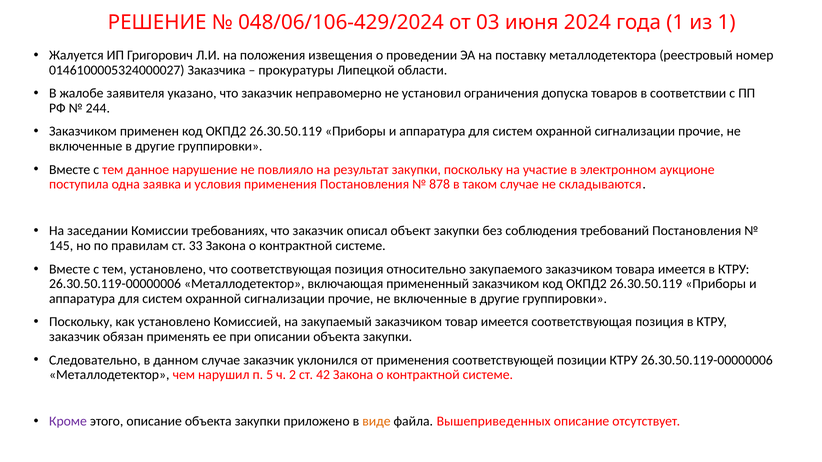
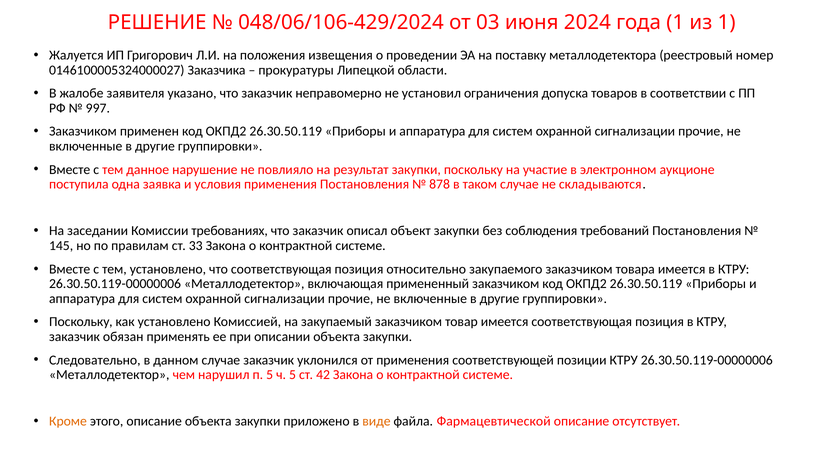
244: 244 -> 997 (98, 108)
ч 2: 2 -> 5 (293, 375)
Кроме colour: purple -> orange (68, 422)
Вышеприведенных: Вышеприведенных -> Фармацевтической (494, 422)
